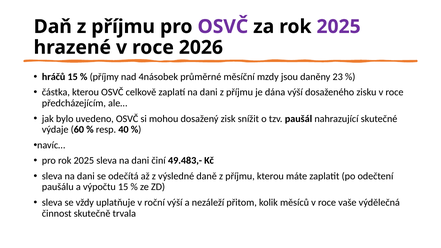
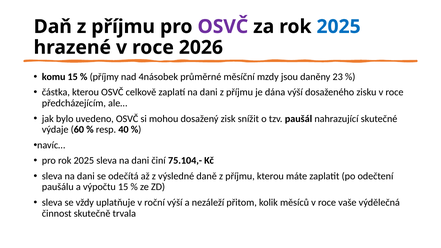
2025 colour: purple -> blue (339, 27)
hráčů: hráčů -> komu (54, 77)
49.483,-: 49.483,- -> 75.104,- (185, 161)
